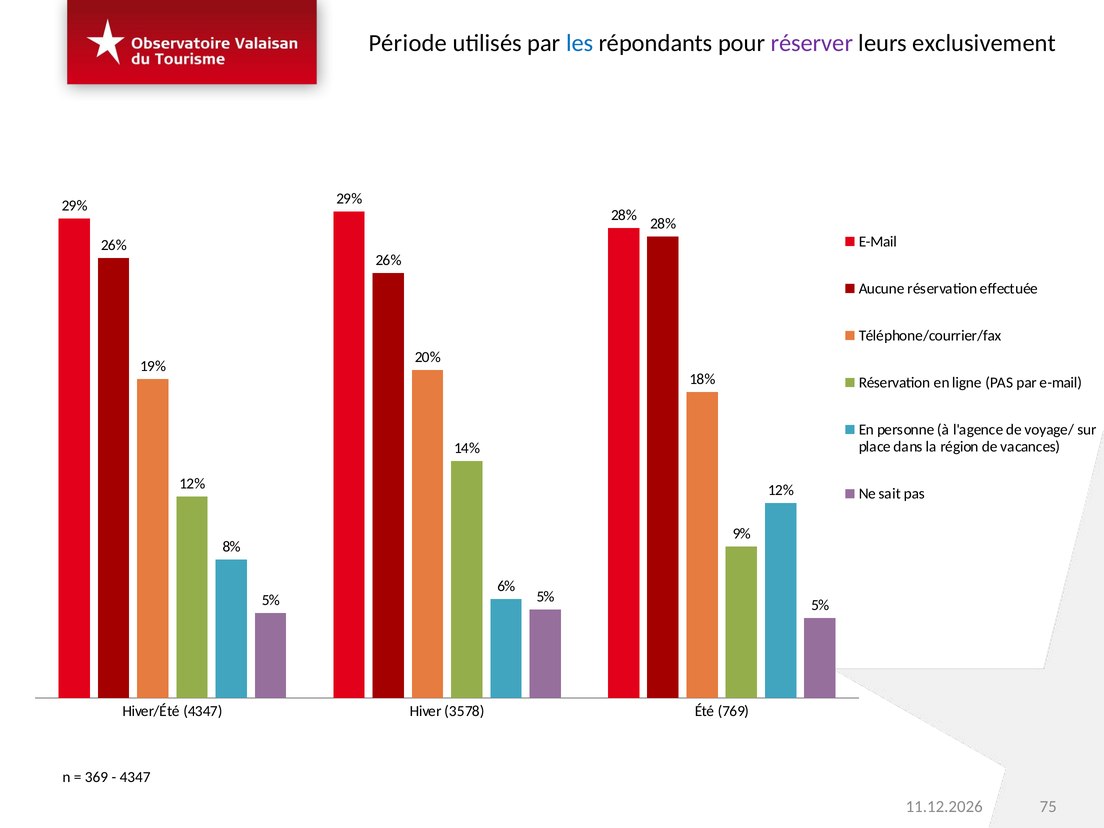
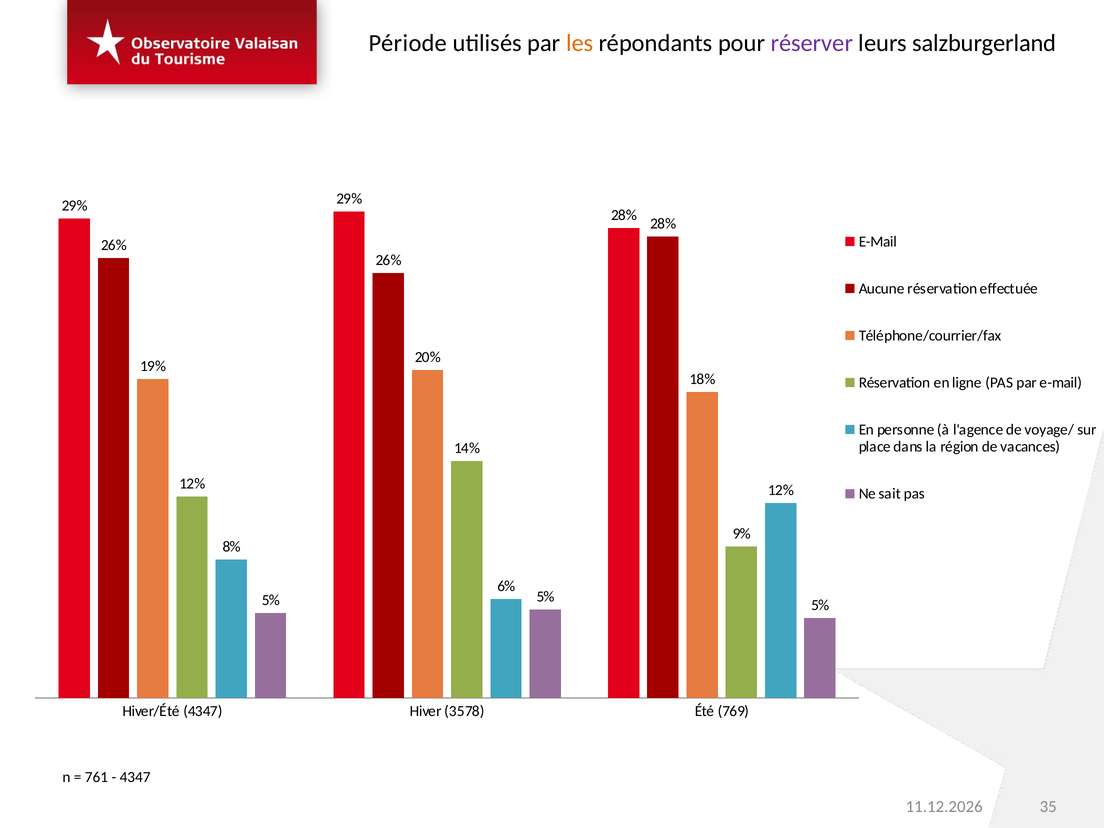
les colour: blue -> orange (580, 43)
exclusivement: exclusivement -> salzburgerland (984, 43)
369: 369 -> 761 (96, 777)
75: 75 -> 35 (1048, 807)
